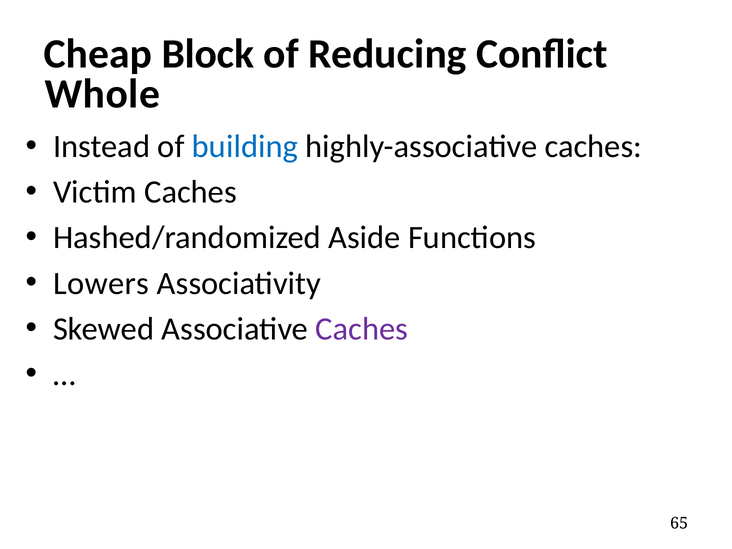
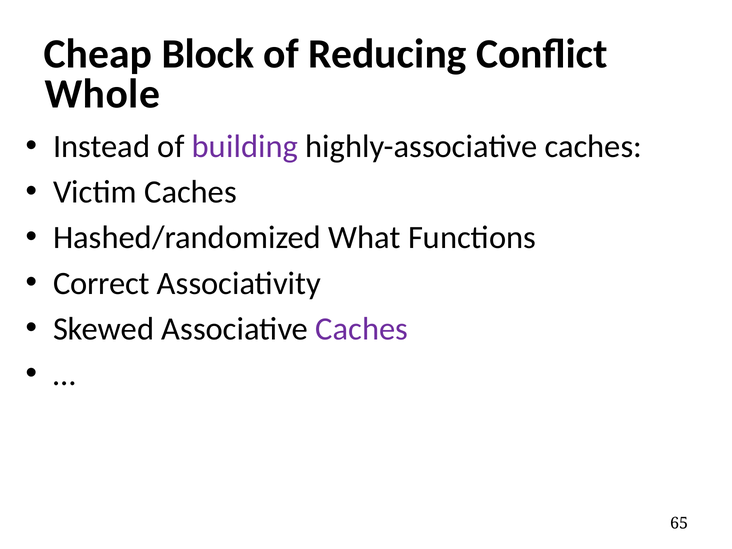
building colour: blue -> purple (245, 147)
Aside: Aside -> What (365, 238)
Lowers: Lowers -> Correct (101, 283)
